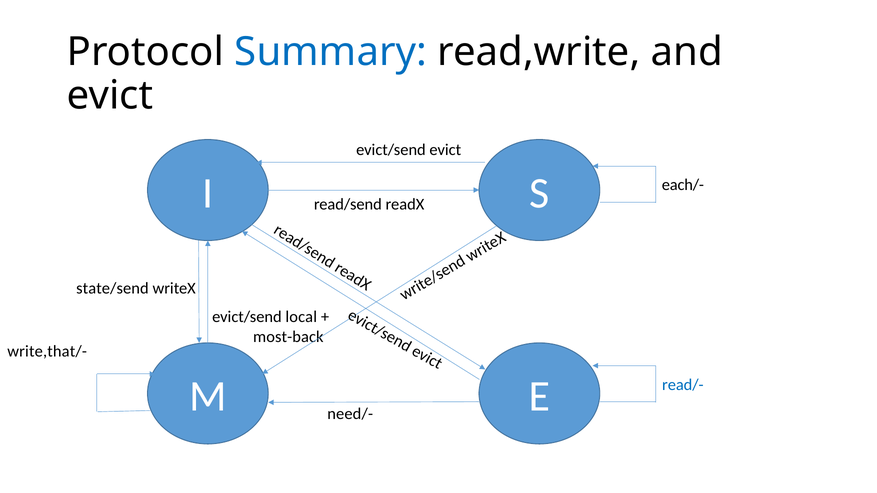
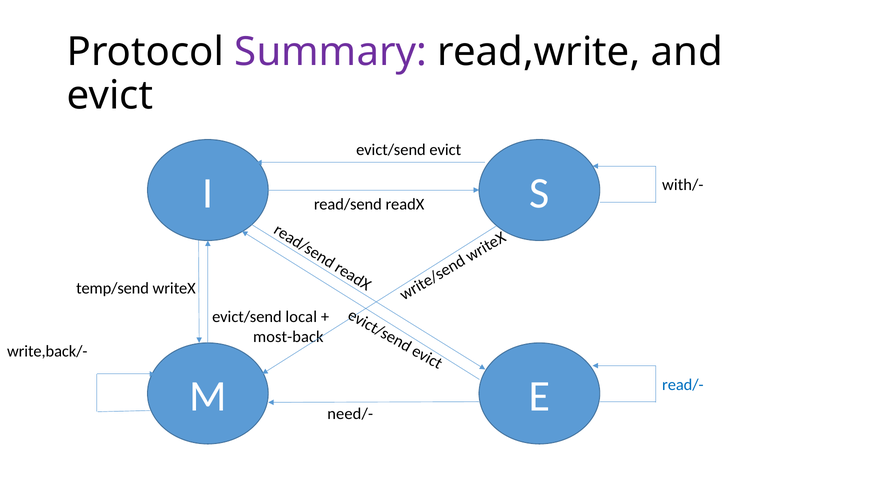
Summary colour: blue -> purple (331, 52)
each/-: each/- -> with/- (683, 185)
state/send: state/send -> temp/send (113, 289)
write,that/-: write,that/- -> write,back/- (47, 352)
